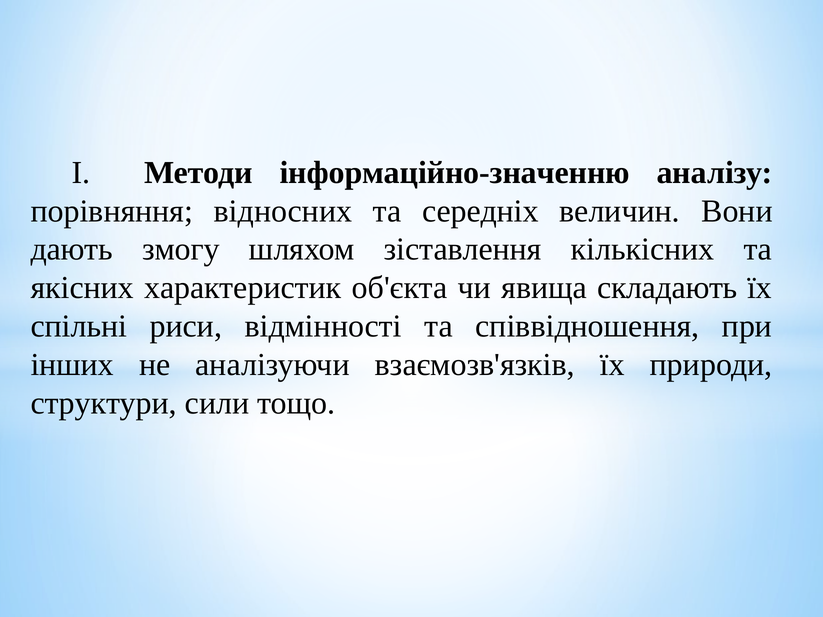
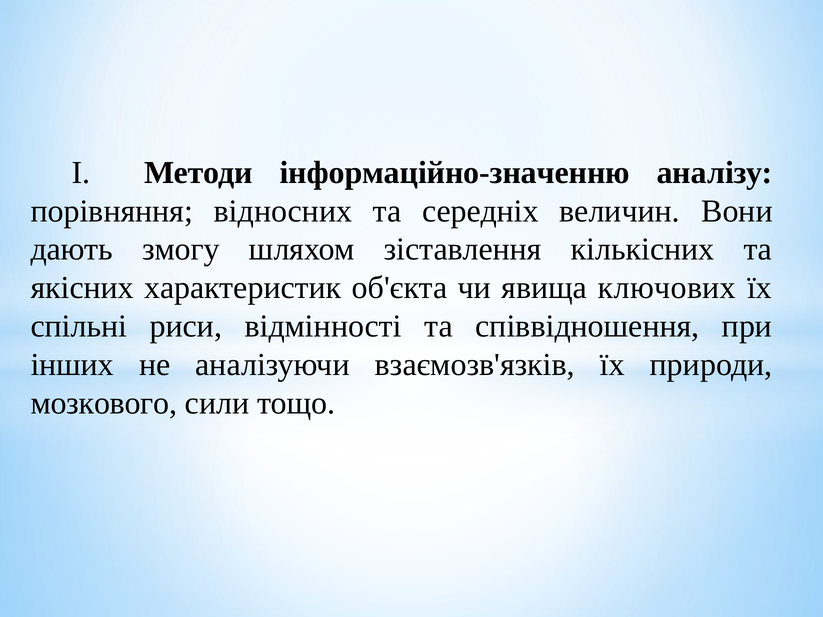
складають: складають -> ключових (667, 288)
структури: структури -> мозкового (104, 403)
